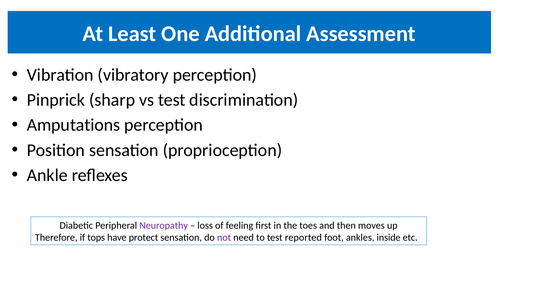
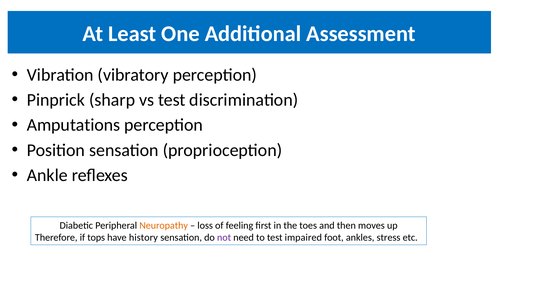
Neuropathy colour: purple -> orange (164, 226)
protect: protect -> history (143, 238)
reported: reported -> impaired (303, 238)
inside: inside -> stress (389, 238)
